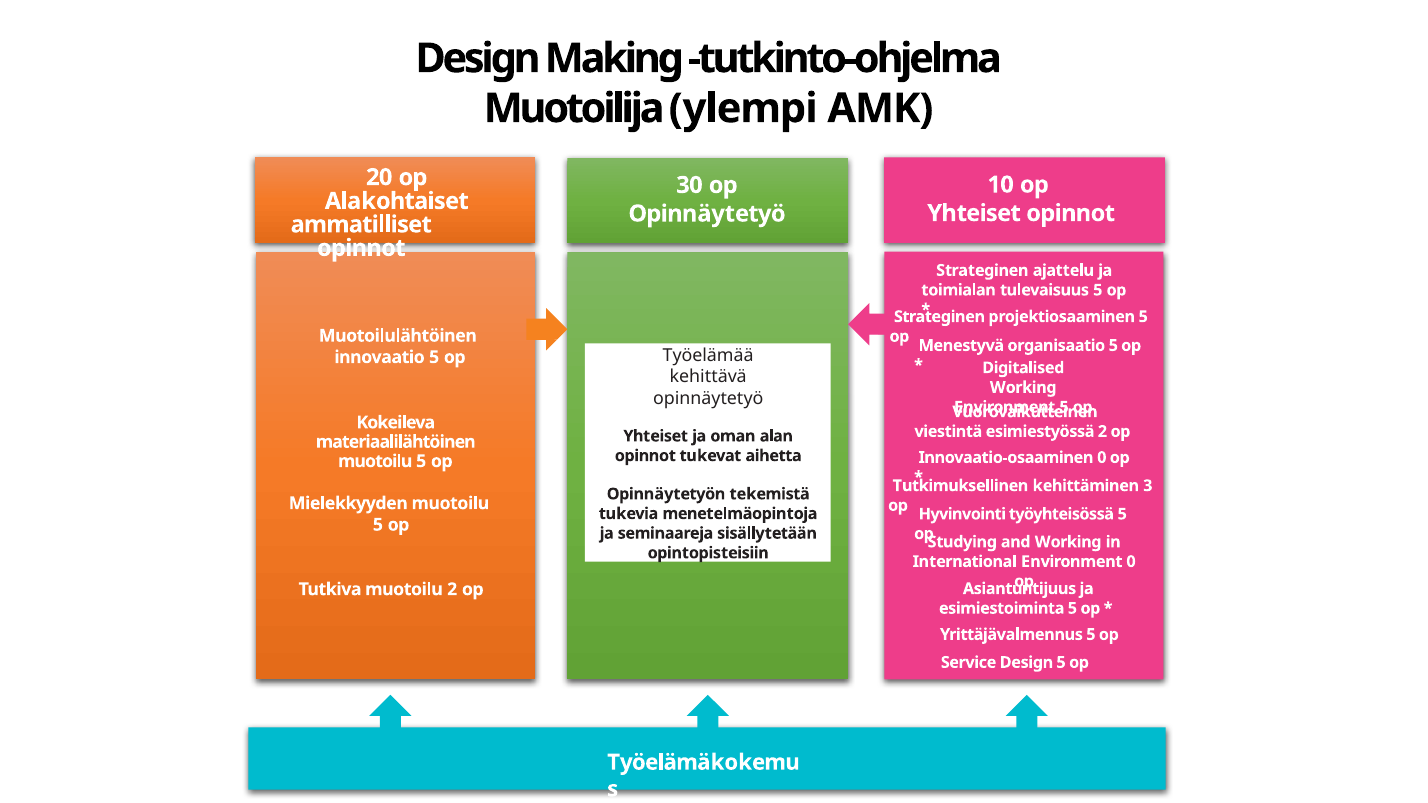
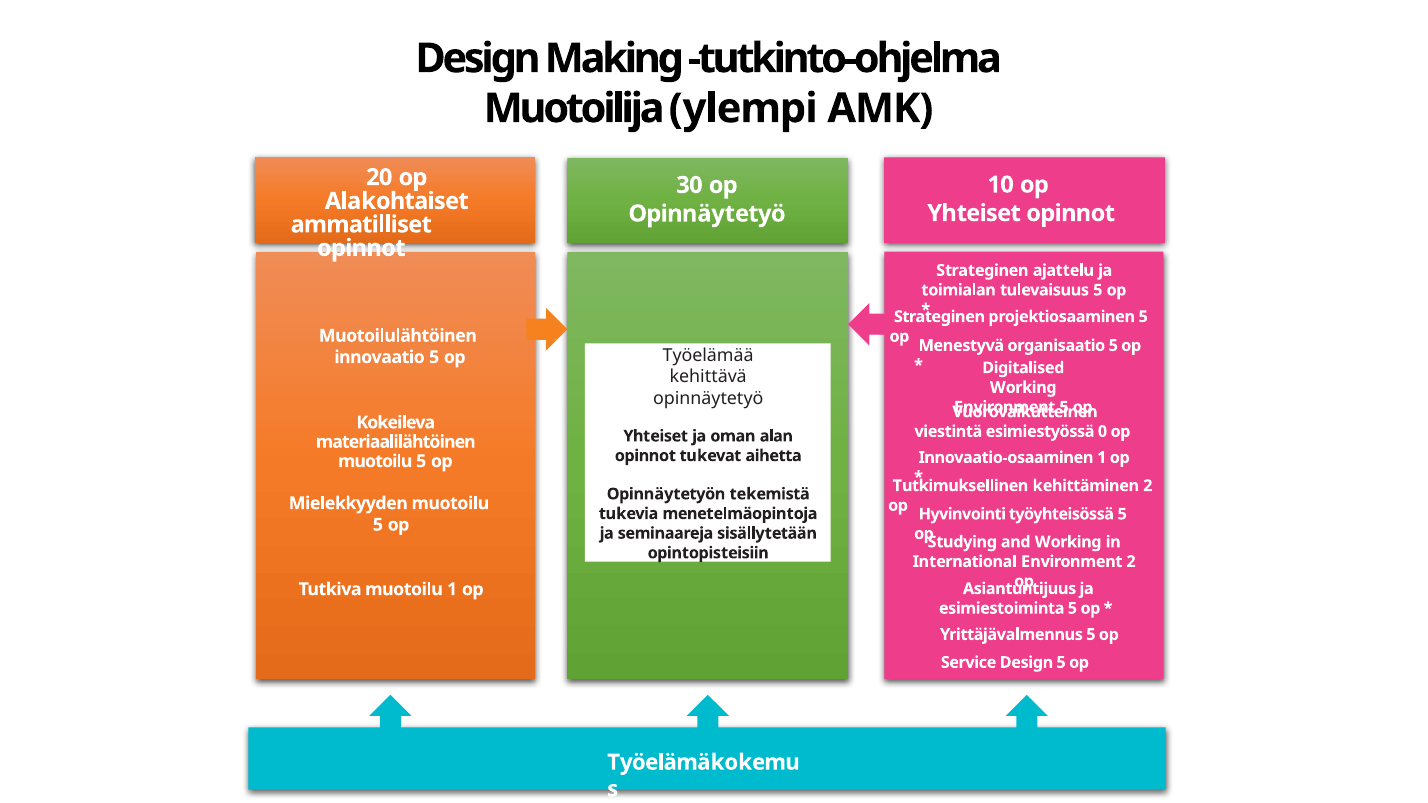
esimiestyössä 2: 2 -> 0 (1102, 432)
Innovaatio-osaaminen 0: 0 -> 1 (1102, 458)
kehittäminen 3: 3 -> 2 (1148, 486)
Environment 0: 0 -> 2 (1131, 562)
muotoilu 2: 2 -> 1 (452, 589)
